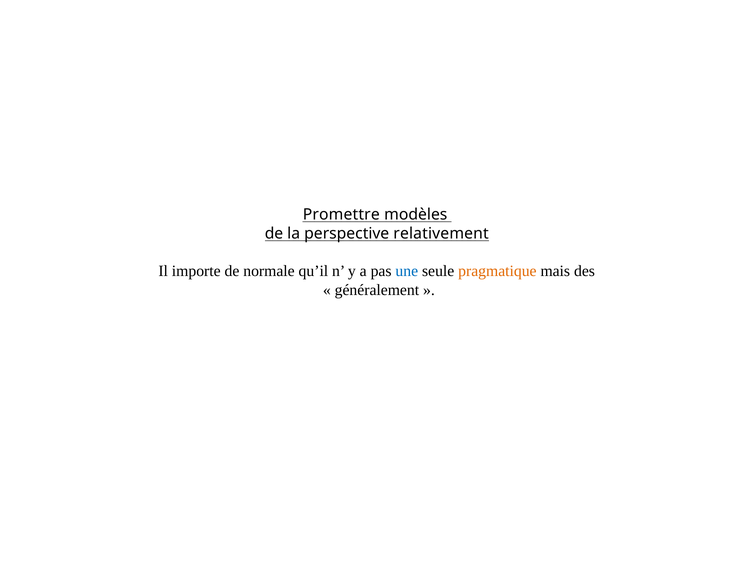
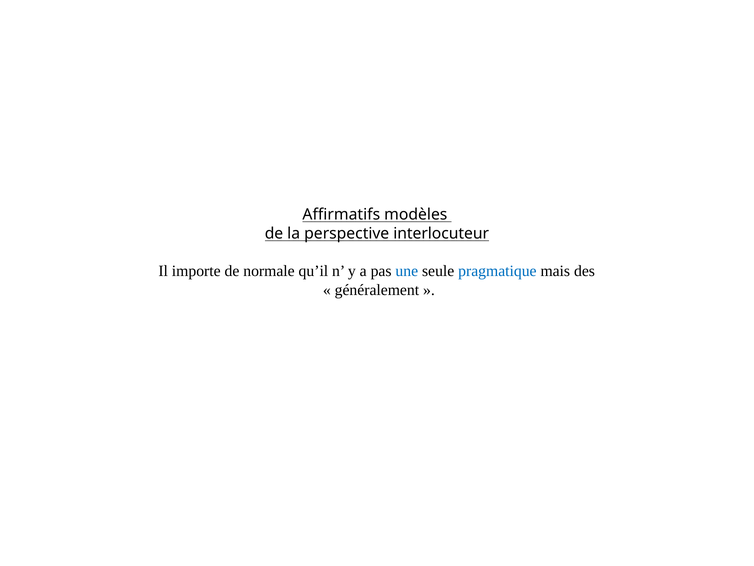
Promettre: Promettre -> Affirmatifs (341, 214)
relativement: relativement -> interlocuteur (441, 233)
pragmatique colour: orange -> blue (497, 271)
